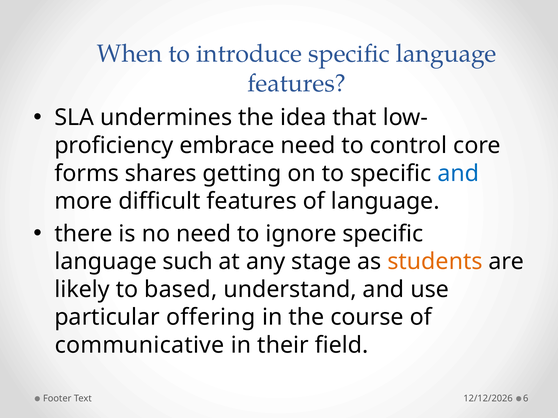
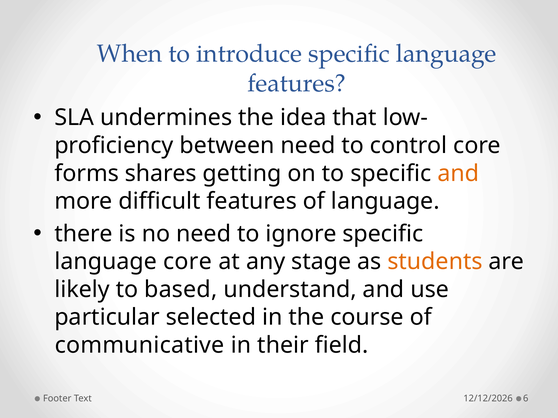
embrace: embrace -> between (227, 146)
and colour: blue -> orange (458, 174)
language such: such -> core (188, 262)
offering: offering -> selected (211, 318)
